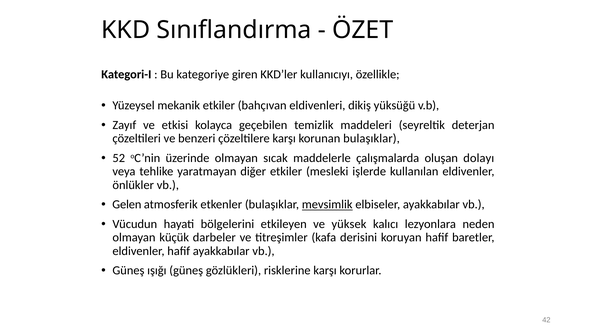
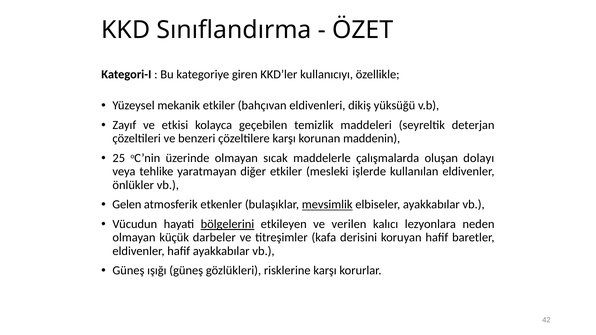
korunan bulaşıklar: bulaşıklar -> maddenin (372, 139)
52: 52 -> 25 (119, 158)
bölgelerini underline: none -> present (227, 224)
yüksek: yüksek -> verilen (349, 224)
